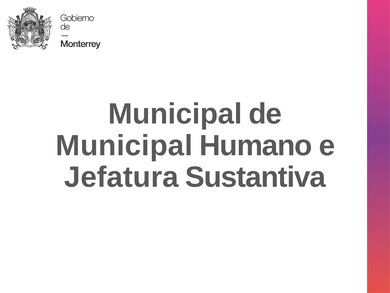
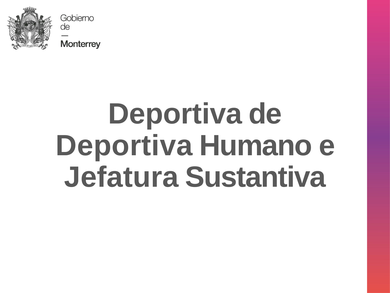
Municipal: Municipal -> Deportiva (175, 114)
Municipal: Municipal -> Deportiva (124, 145)
